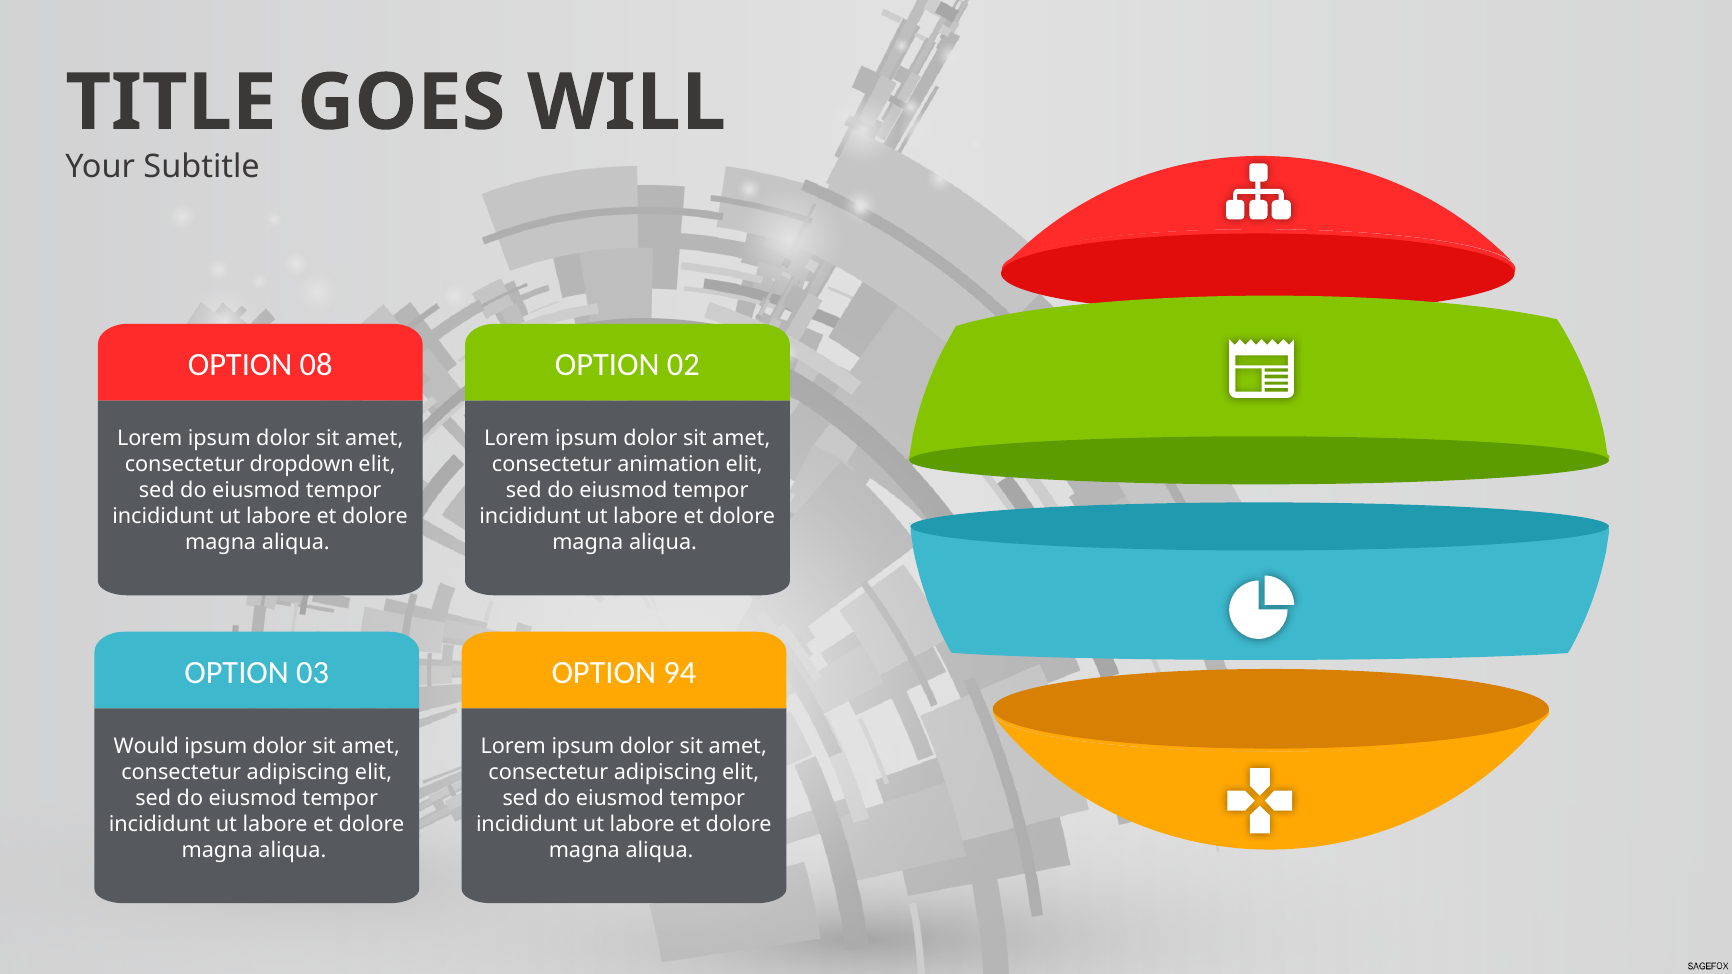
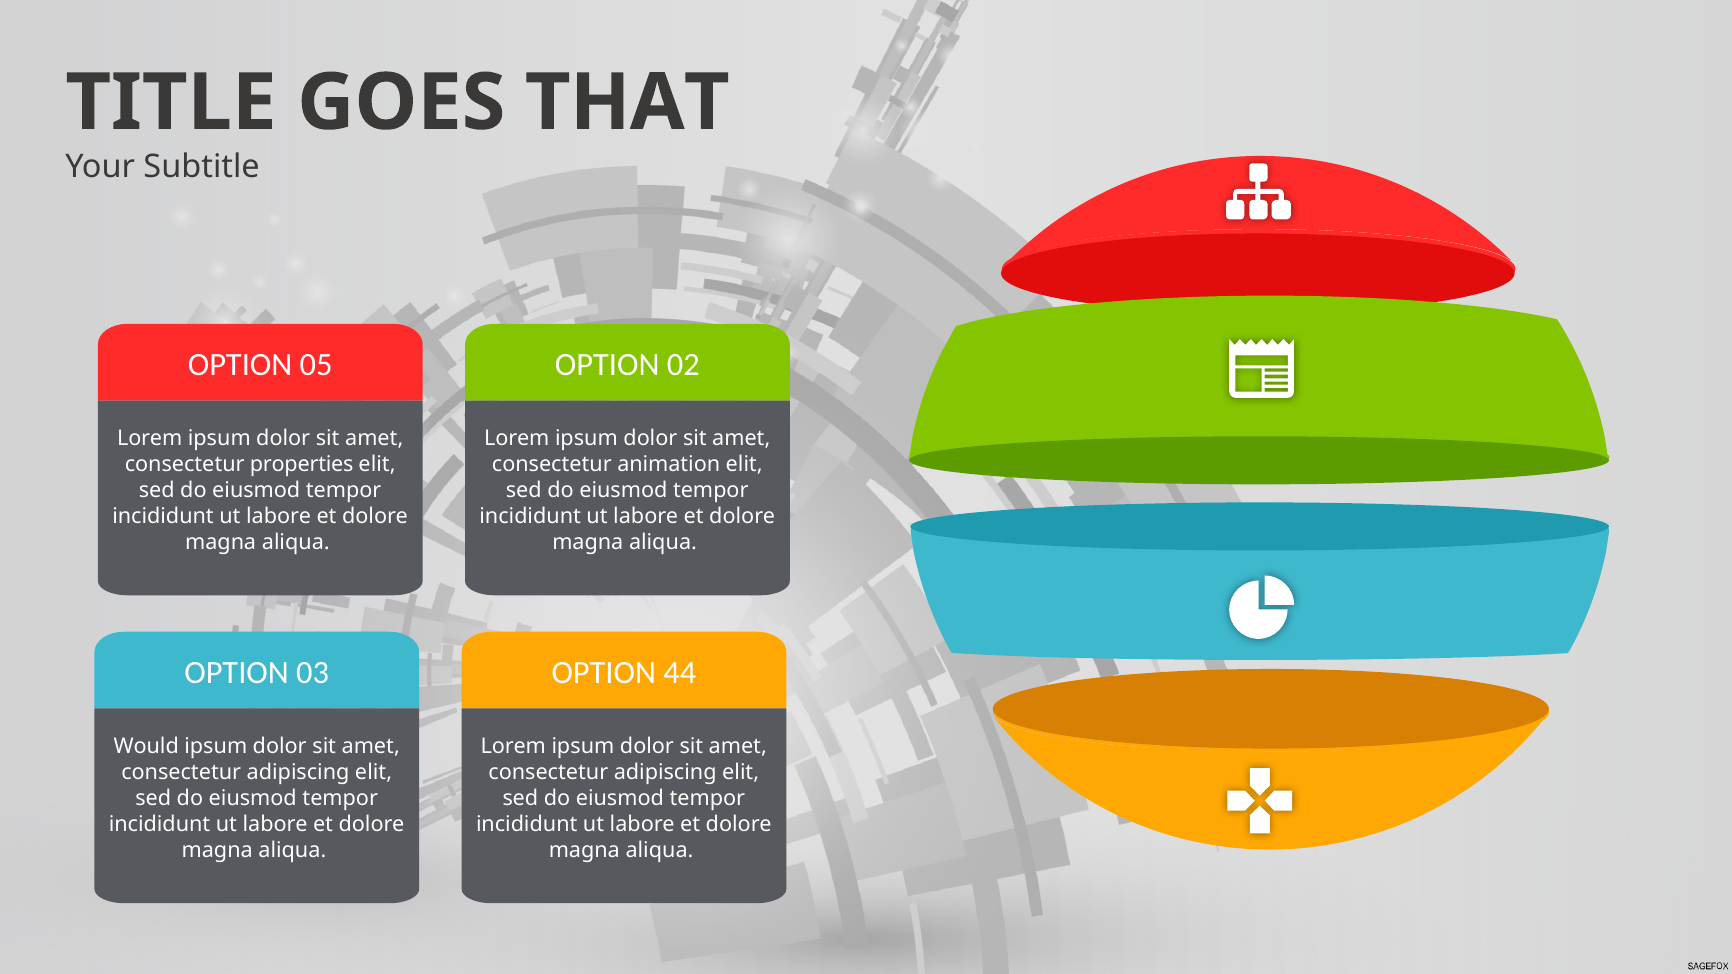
WILL: WILL -> THAT (627, 103)
08: 08 -> 05 (316, 365)
dropdown: dropdown -> properties (302, 464)
94: 94 -> 44 (680, 673)
